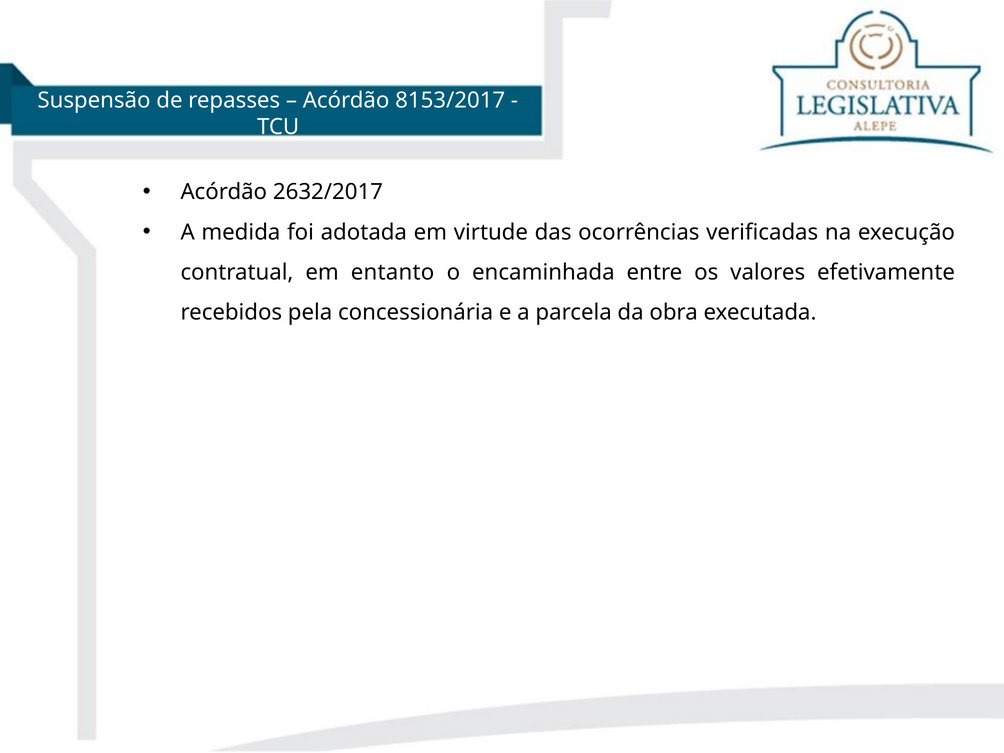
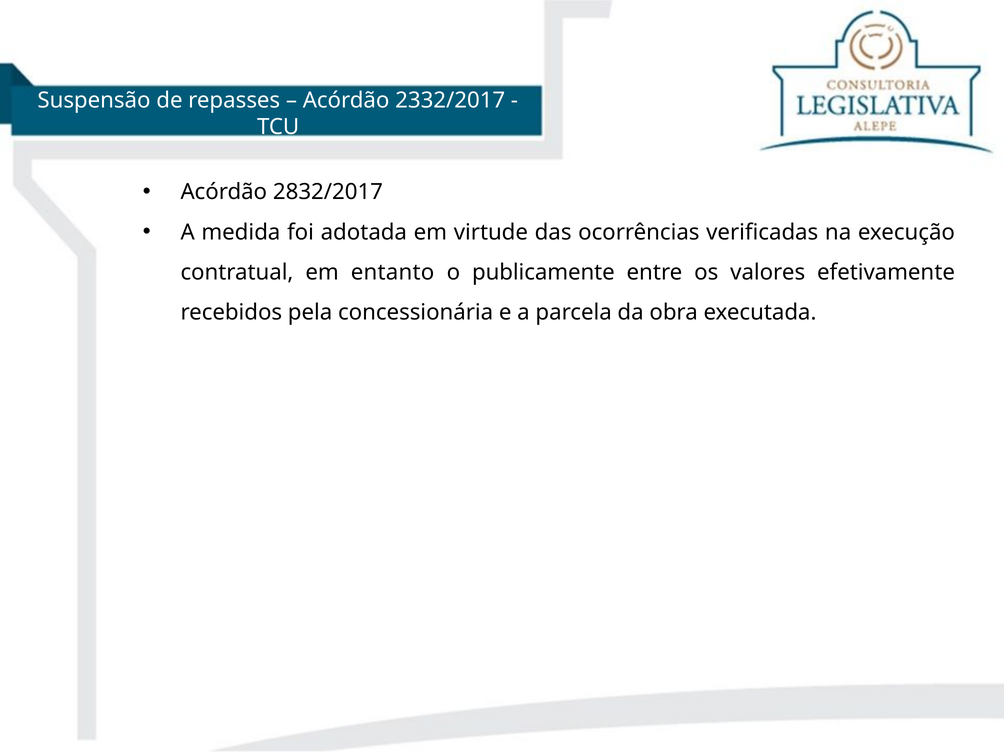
8153/2017: 8153/2017 -> 2332/2017 (450, 100)
2632/2017: 2632/2017 -> 2832/2017 (328, 192)
encaminhada: encaminhada -> publicamente (543, 272)
